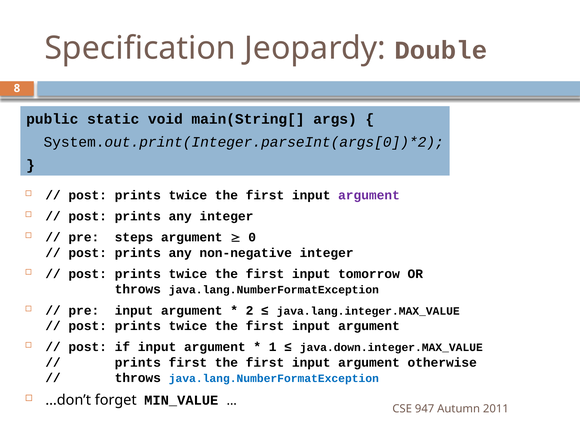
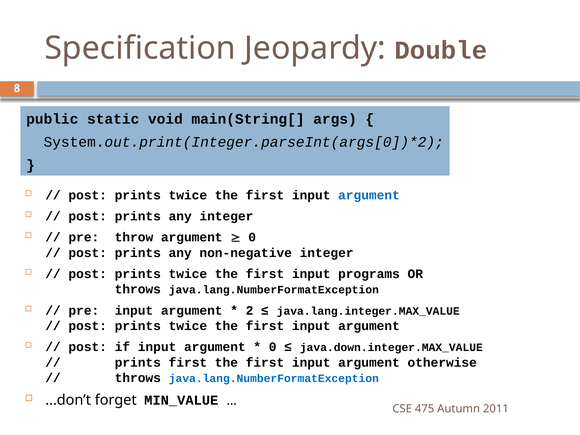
argument colour: purple -> blue (369, 195)
steps: steps -> throw (134, 237)
tomorrow: tomorrow -> programs (369, 274)
1: 1 -> 0 (273, 347)
947: 947 -> 475 (425, 409)
